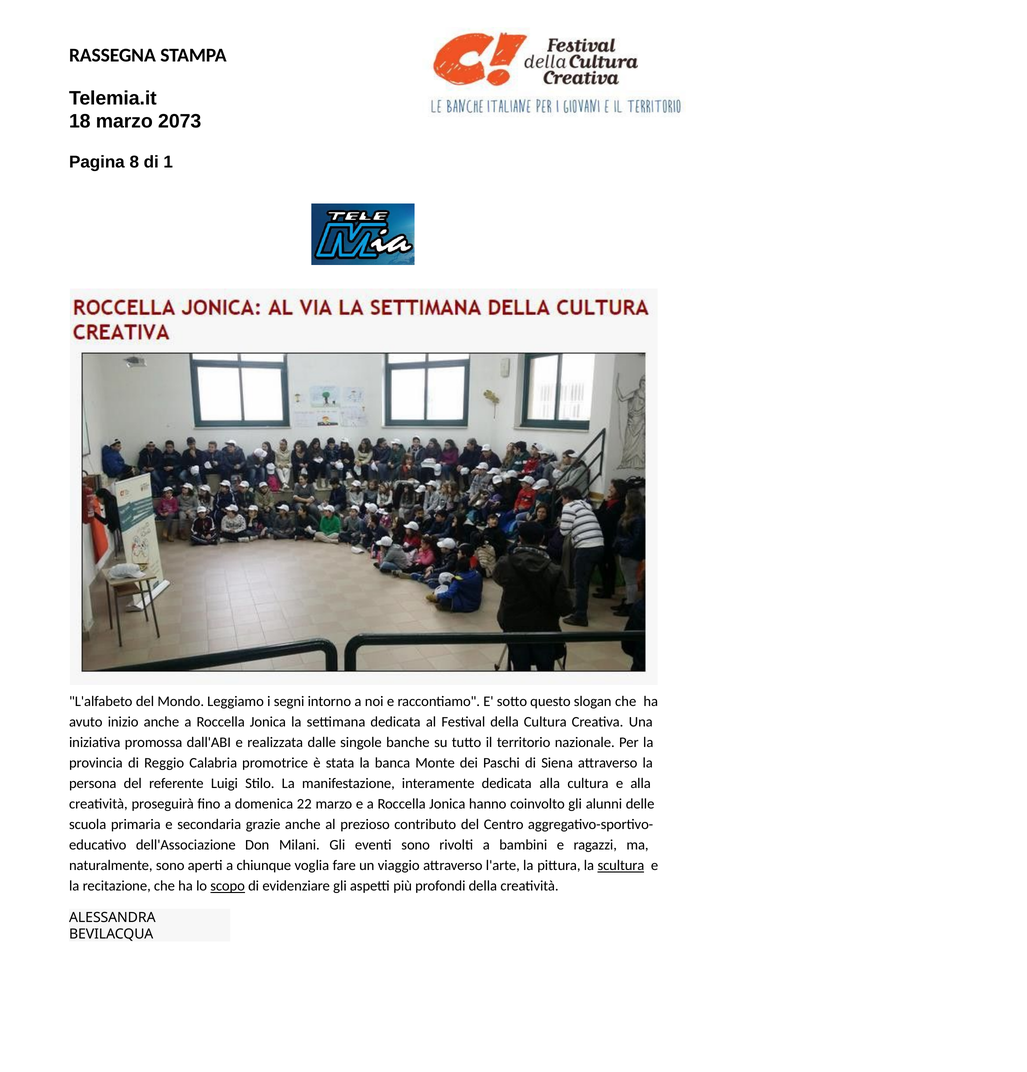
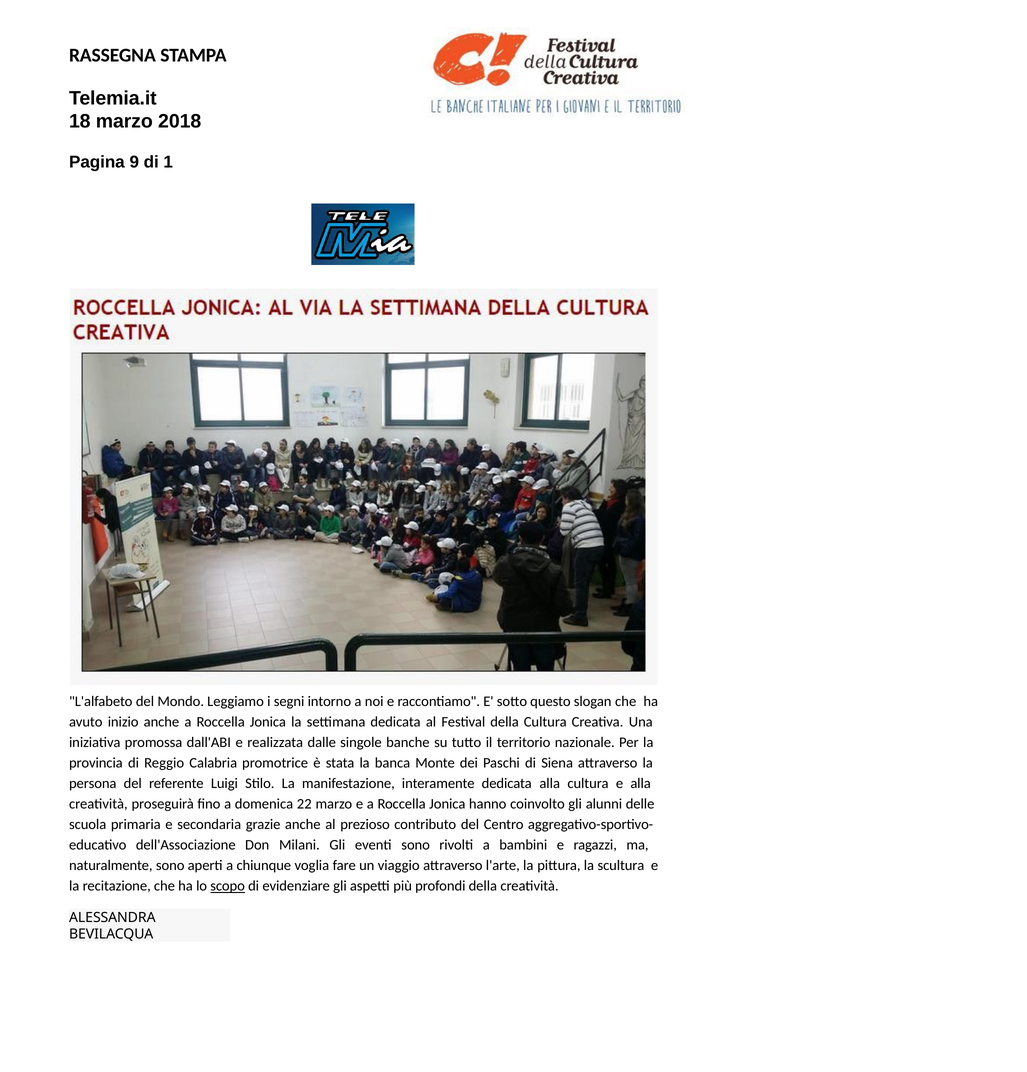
2073: 2073 -> 2018 (180, 121)
8: 8 -> 9 (134, 162)
scultura underline: present -> none (621, 866)
